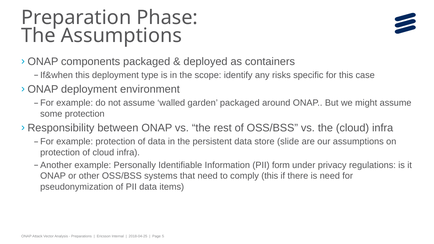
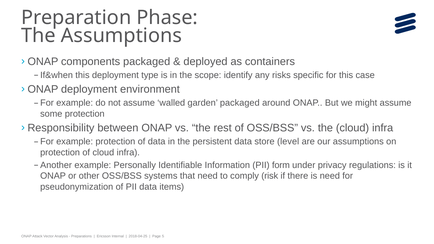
slide: slide -> level (288, 142)
comply this: this -> risk (270, 176)
